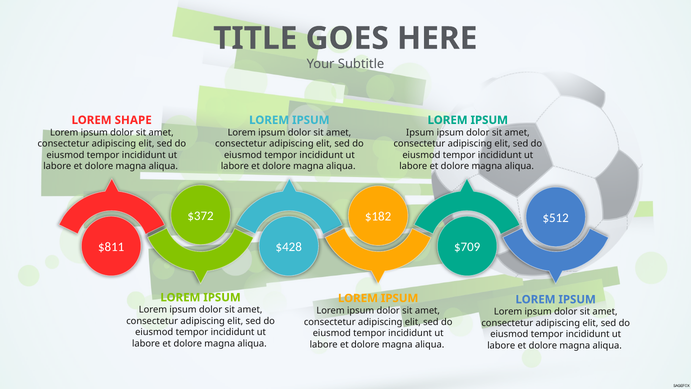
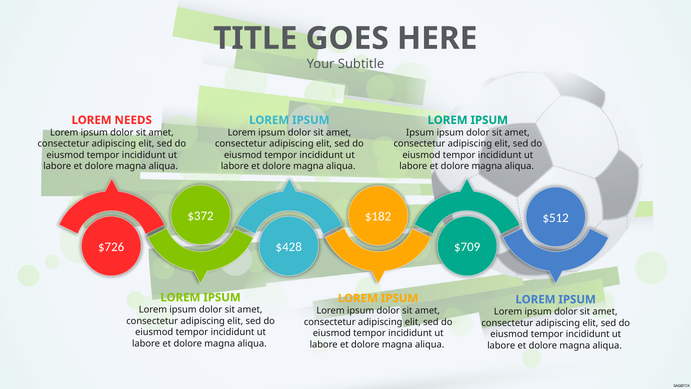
SHAPE: SHAPE -> NEEDS (133, 120)
$811: $811 -> $726 (111, 247)
